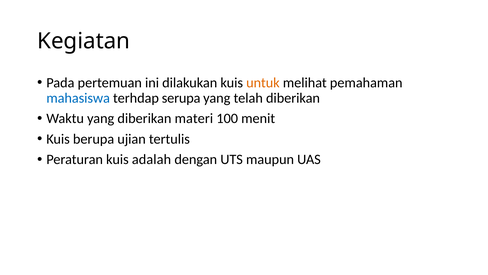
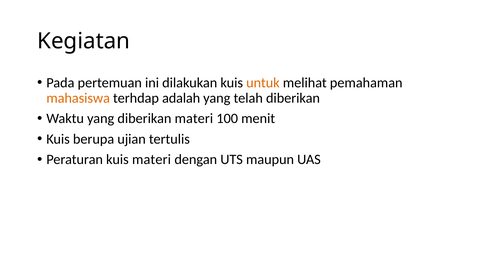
mahasiswa colour: blue -> orange (78, 98)
serupa: serupa -> adalah (181, 98)
kuis adalah: adalah -> materi (151, 159)
